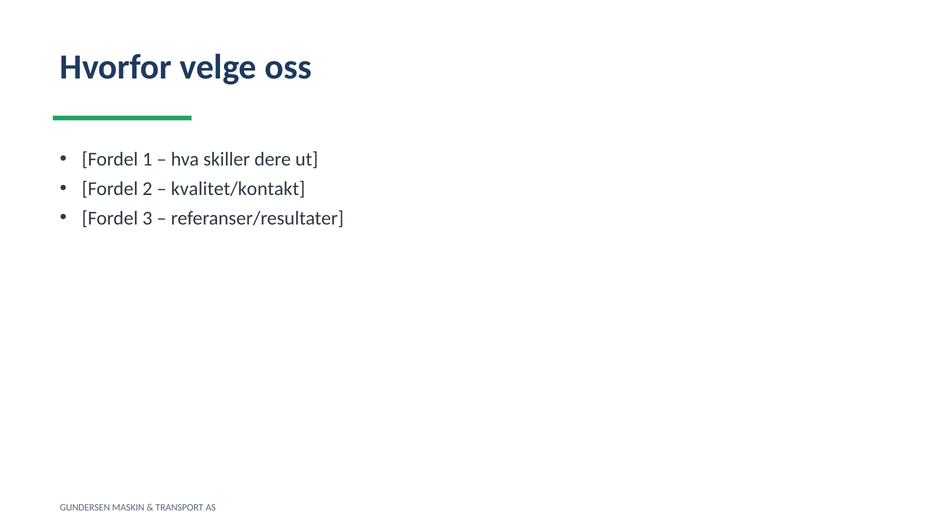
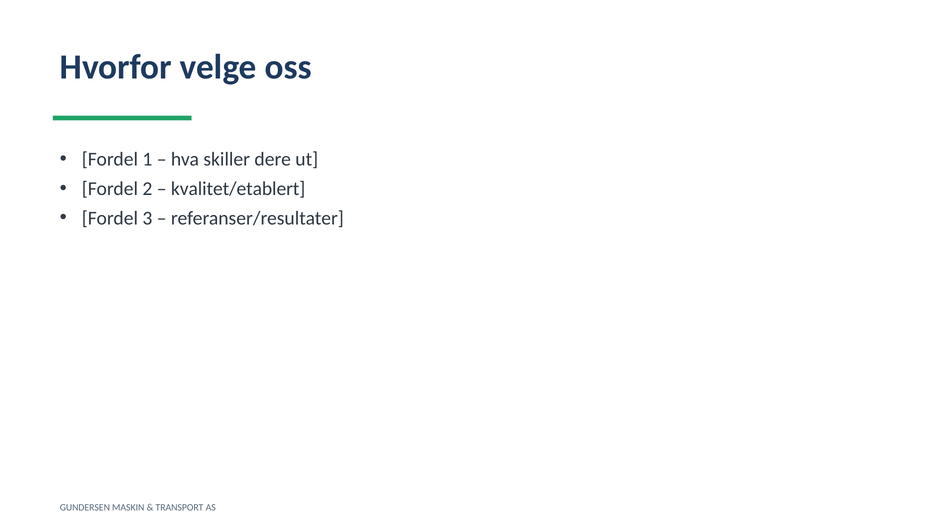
kvalitet/kontakt: kvalitet/kontakt -> kvalitet/etablert (238, 189)
